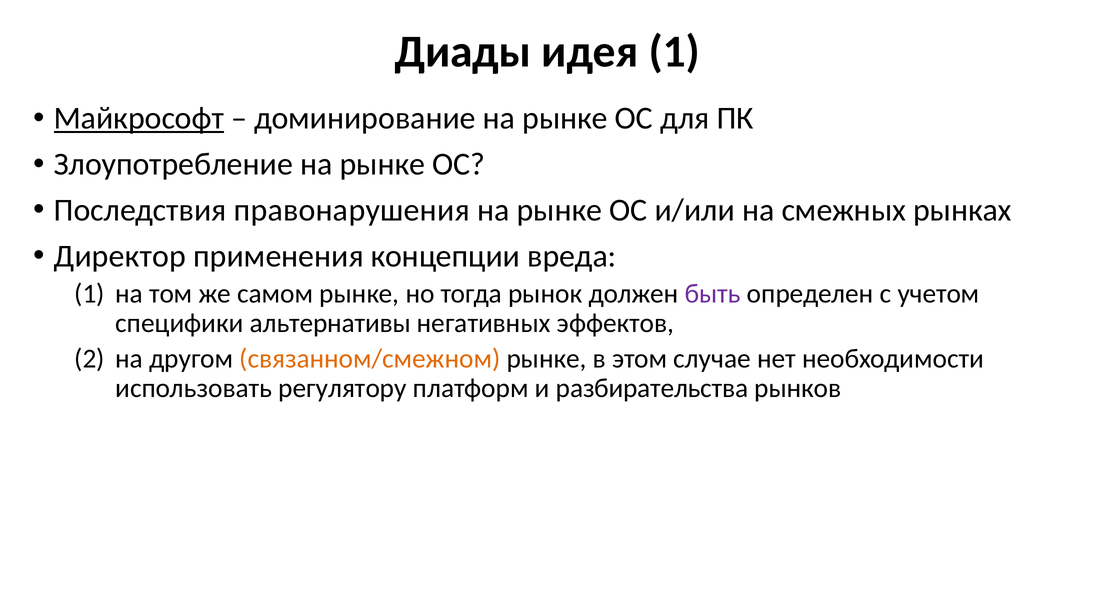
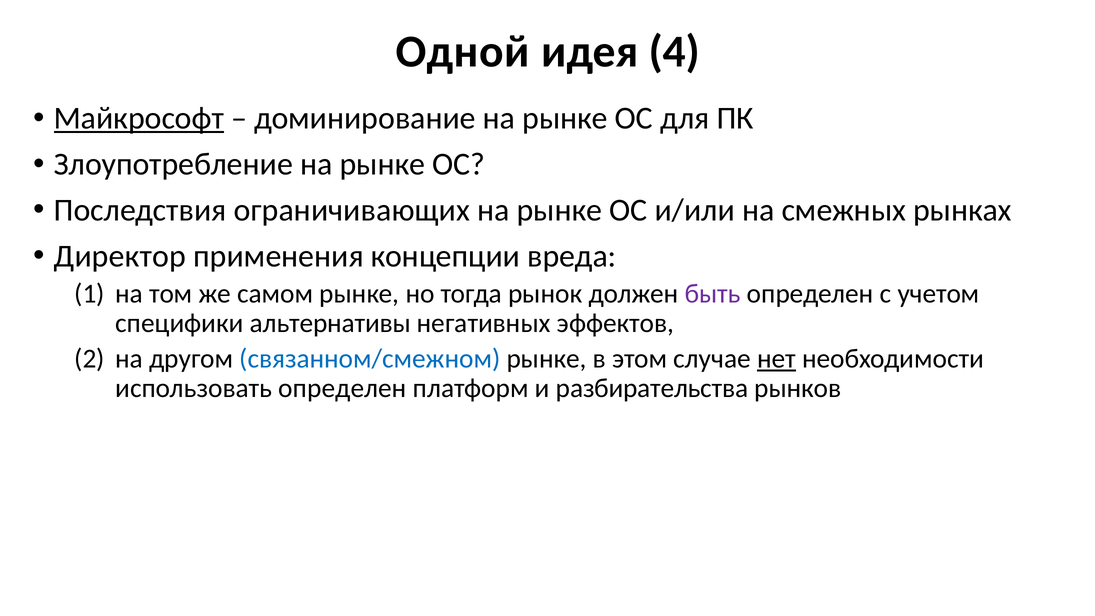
Диады: Диады -> Одной (463, 52)
идея 1: 1 -> 4 (674, 52)
правонарушения: правонарушения -> ограничивающих (352, 210)
связанном/смежном colour: orange -> blue (370, 359)
нет underline: none -> present (776, 359)
использовать регулятору: регулятору -> определен (342, 388)
